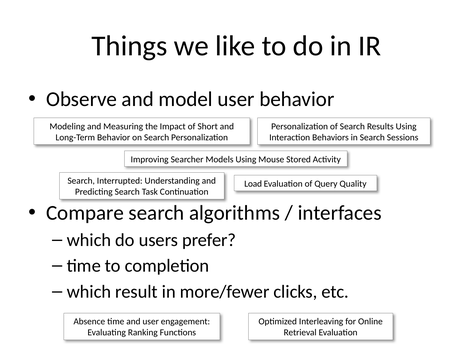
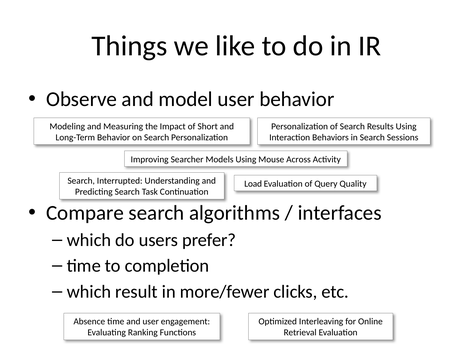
Stored: Stored -> Across (299, 159)
